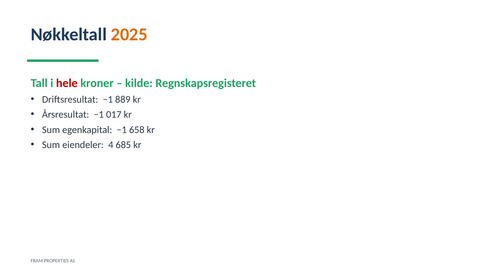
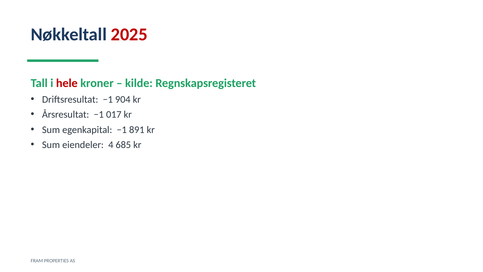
2025 colour: orange -> red (129, 34)
889: 889 -> 904 (123, 99)
658: 658 -> 891 (137, 130)
